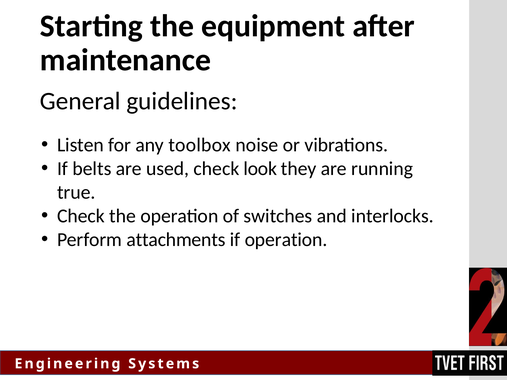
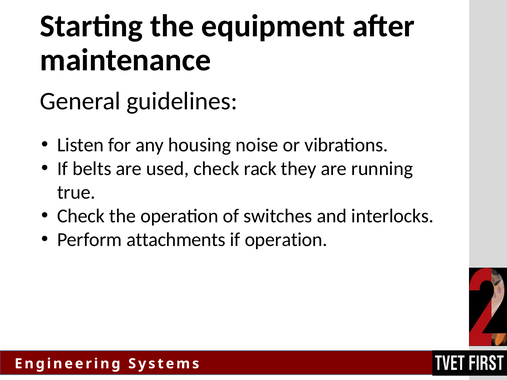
toolbox: toolbox -> housing (200, 145)
look: look -> rack (260, 169)
